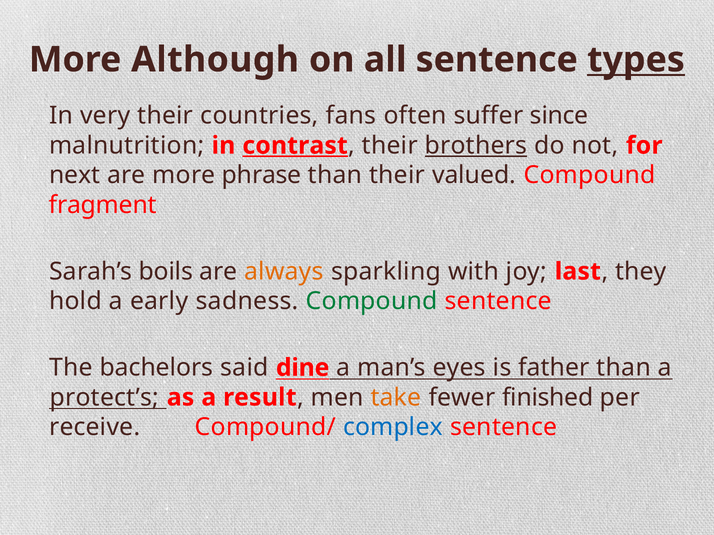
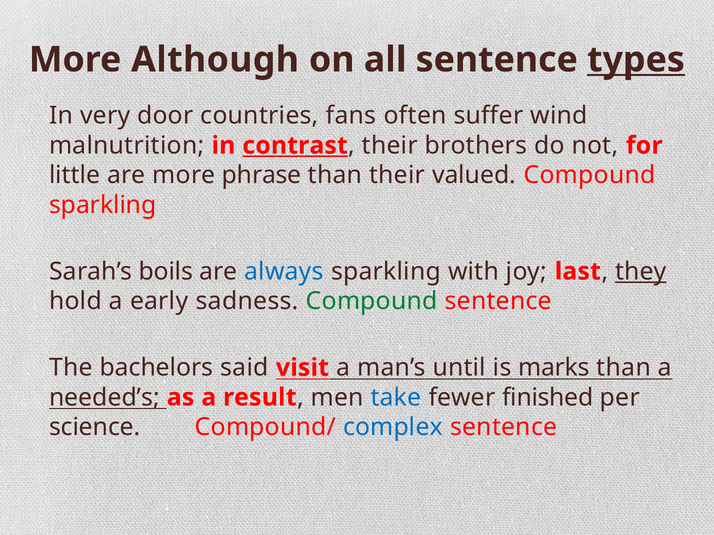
very their: their -> door (165, 116)
since: since -> wind (559, 116)
brothers underline: present -> none (476, 146)
next: next -> little (75, 175)
fragment: fragment -> sparkling (103, 205)
always colour: orange -> blue (284, 272)
they underline: none -> present (641, 272)
dine: dine -> visit (302, 368)
eyes: eyes -> until (459, 368)
father: father -> marks (554, 368)
protect’s: protect’s -> needed’s (104, 398)
take colour: orange -> blue (396, 398)
receive: receive -> science (95, 427)
